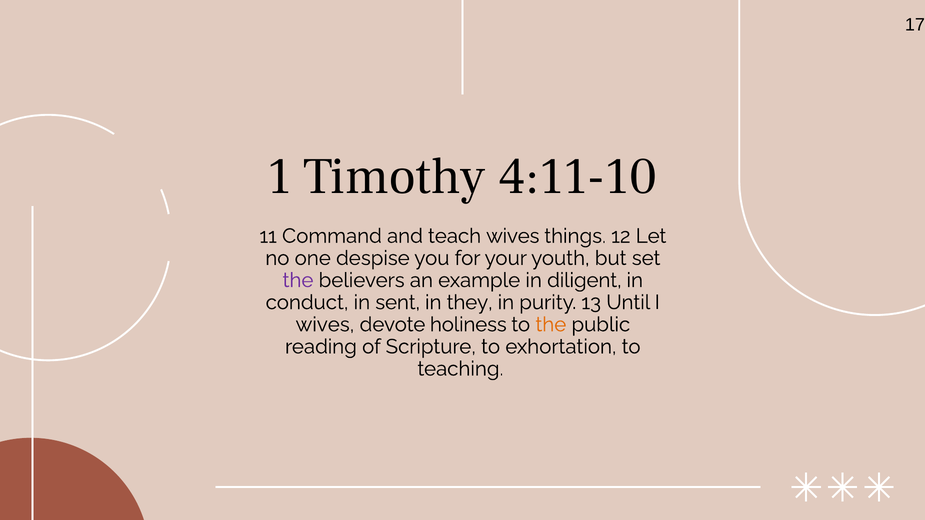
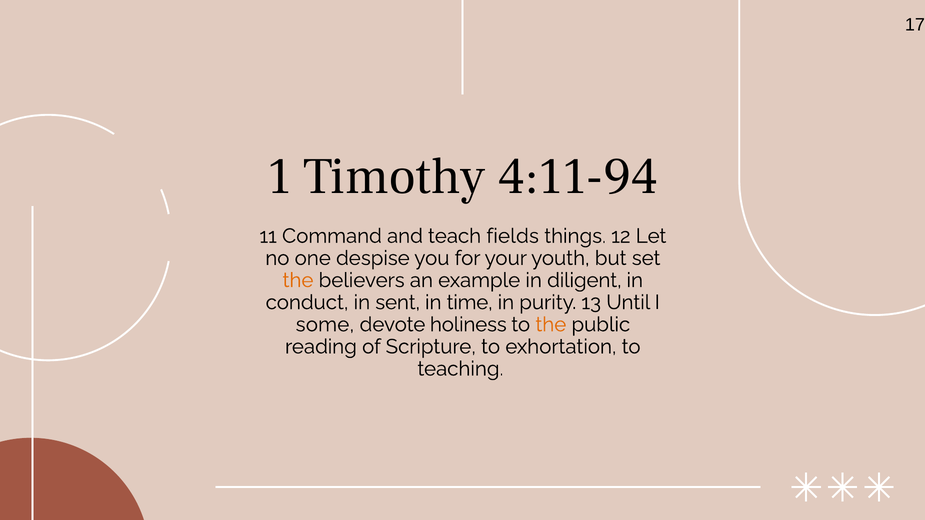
4:11-10: 4:11-10 -> 4:11-94 (578, 176)
teach wives: wives -> fields (513, 236)
the colour: purple -> orange (298, 280)
they: they -> time (470, 303)
wives: wives -> some (325, 325)
